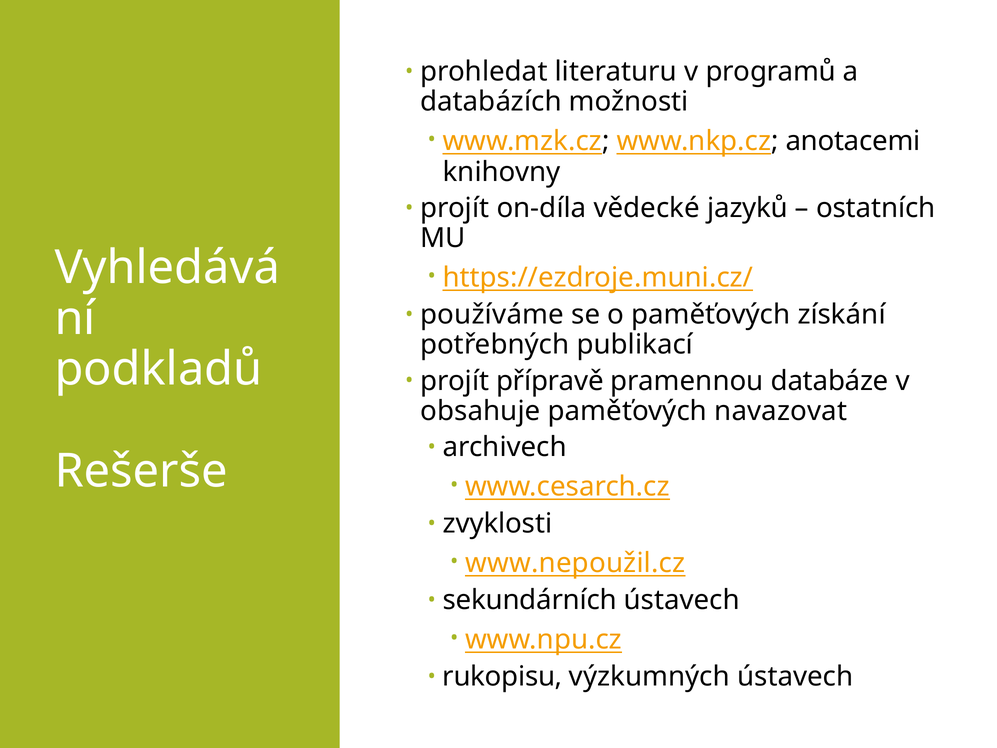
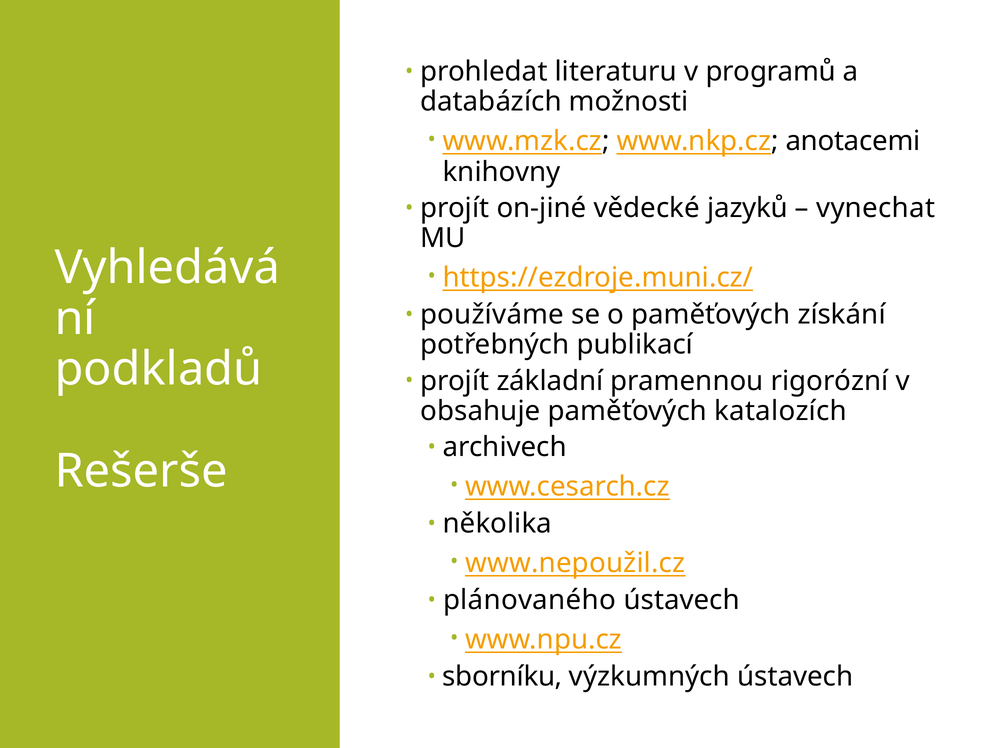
on-díla: on-díla -> on-jiné (541, 208)
ostatních: ostatních -> vynechat (876, 208)
přípravě: přípravě -> základní (550, 381)
databáze: databáze -> rigorózní (830, 381)
navazovat: navazovat -> katalozích (781, 411)
zvyklosti: zvyklosti -> několika (497, 524)
sekundárních: sekundárních -> plánovaného (529, 600)
rukopisu: rukopisu -> sborníku (502, 677)
